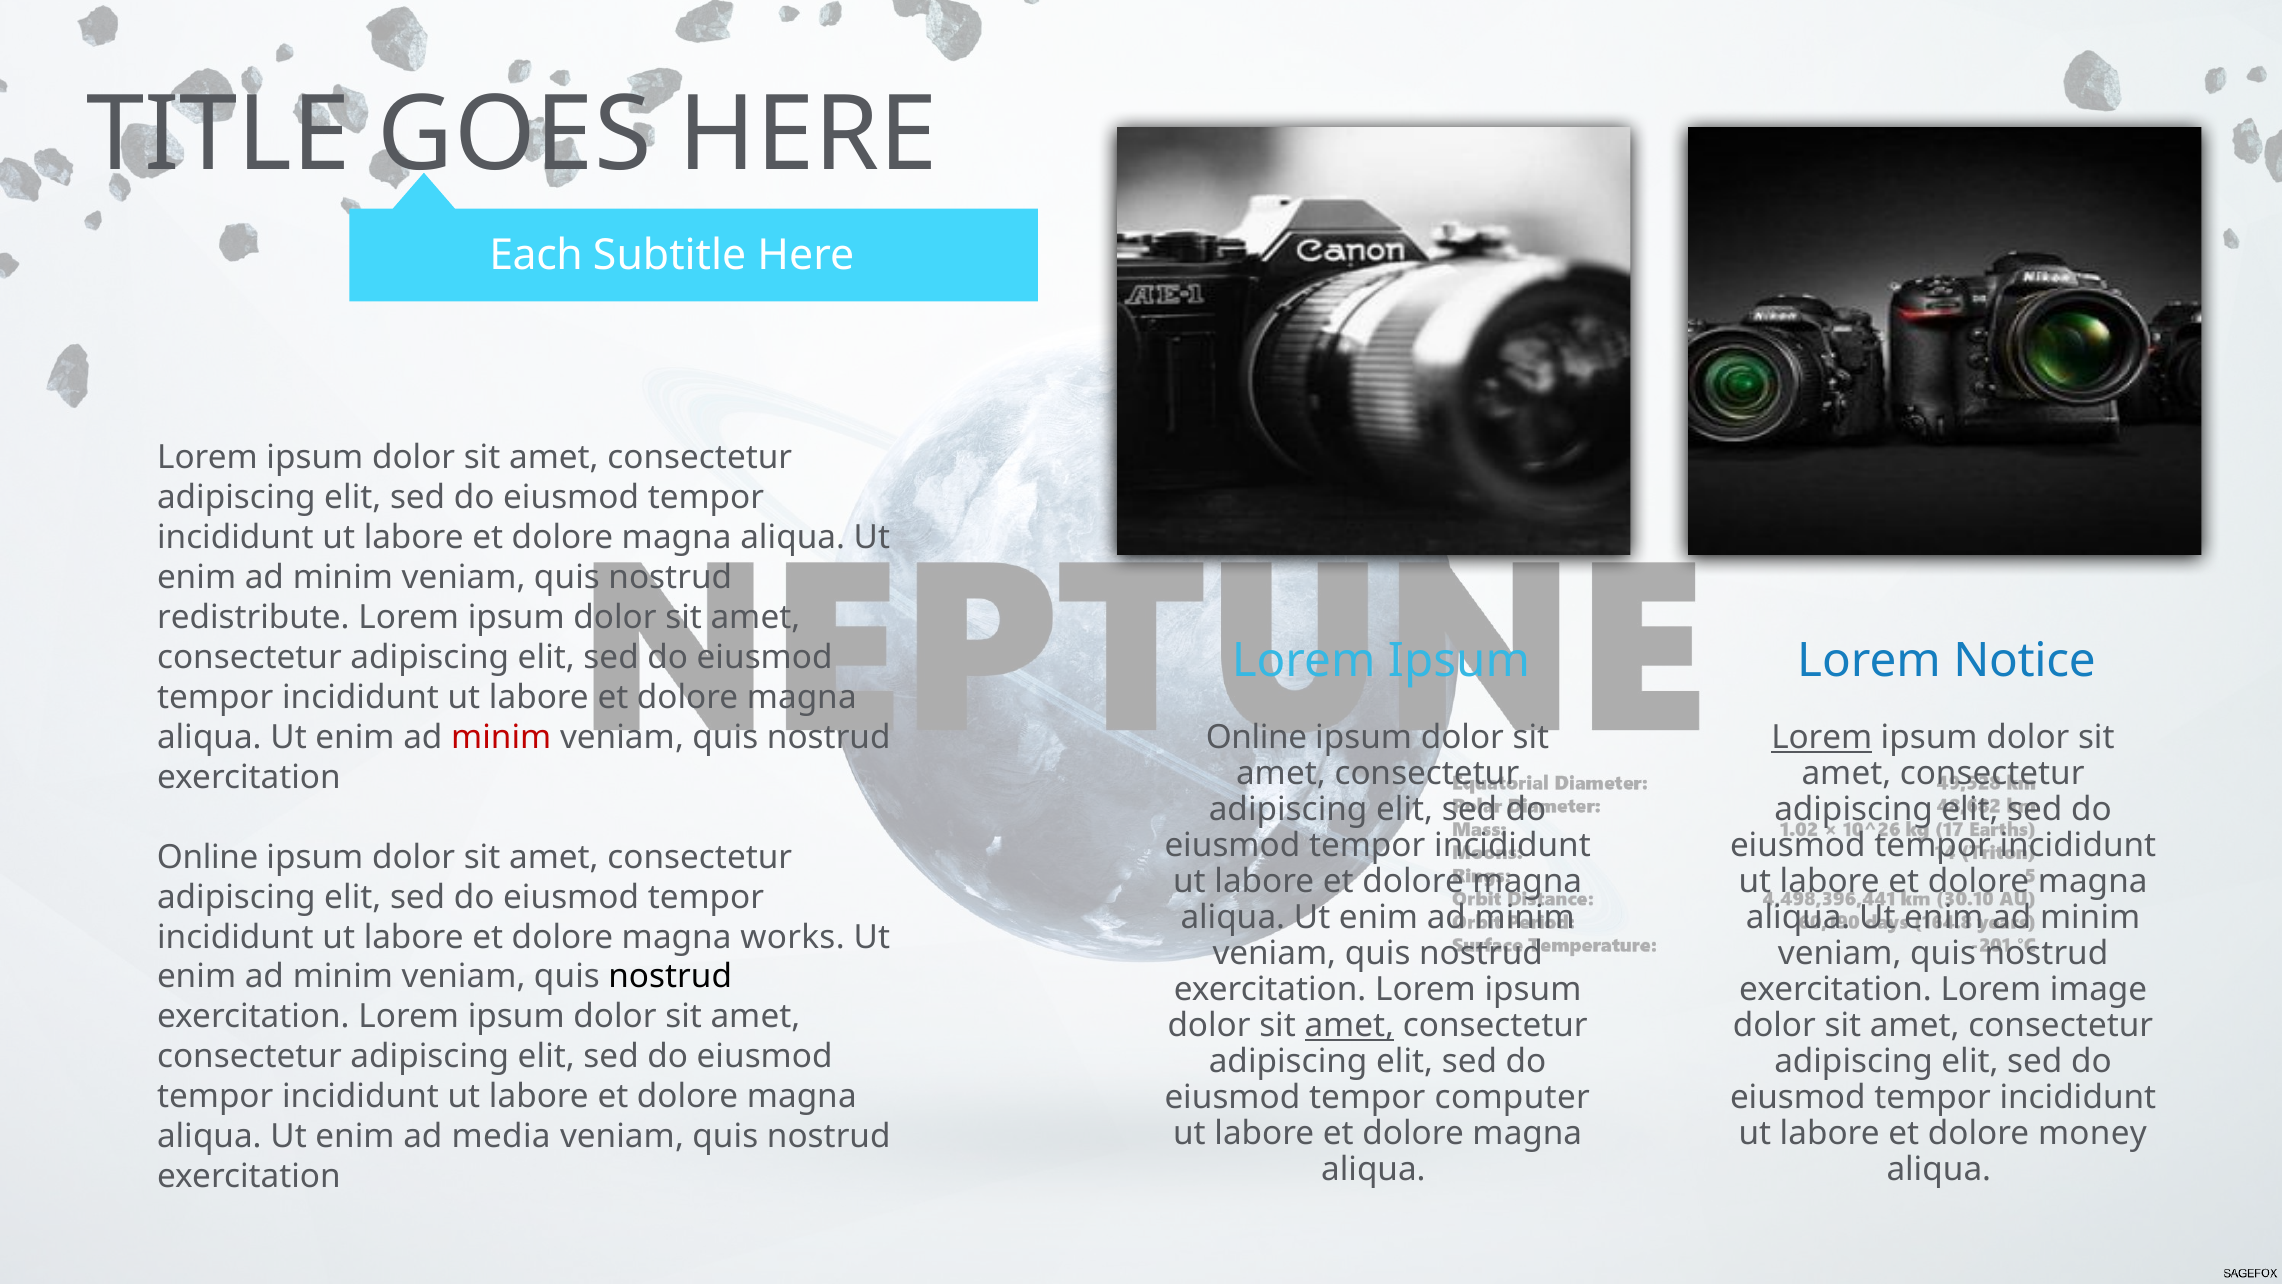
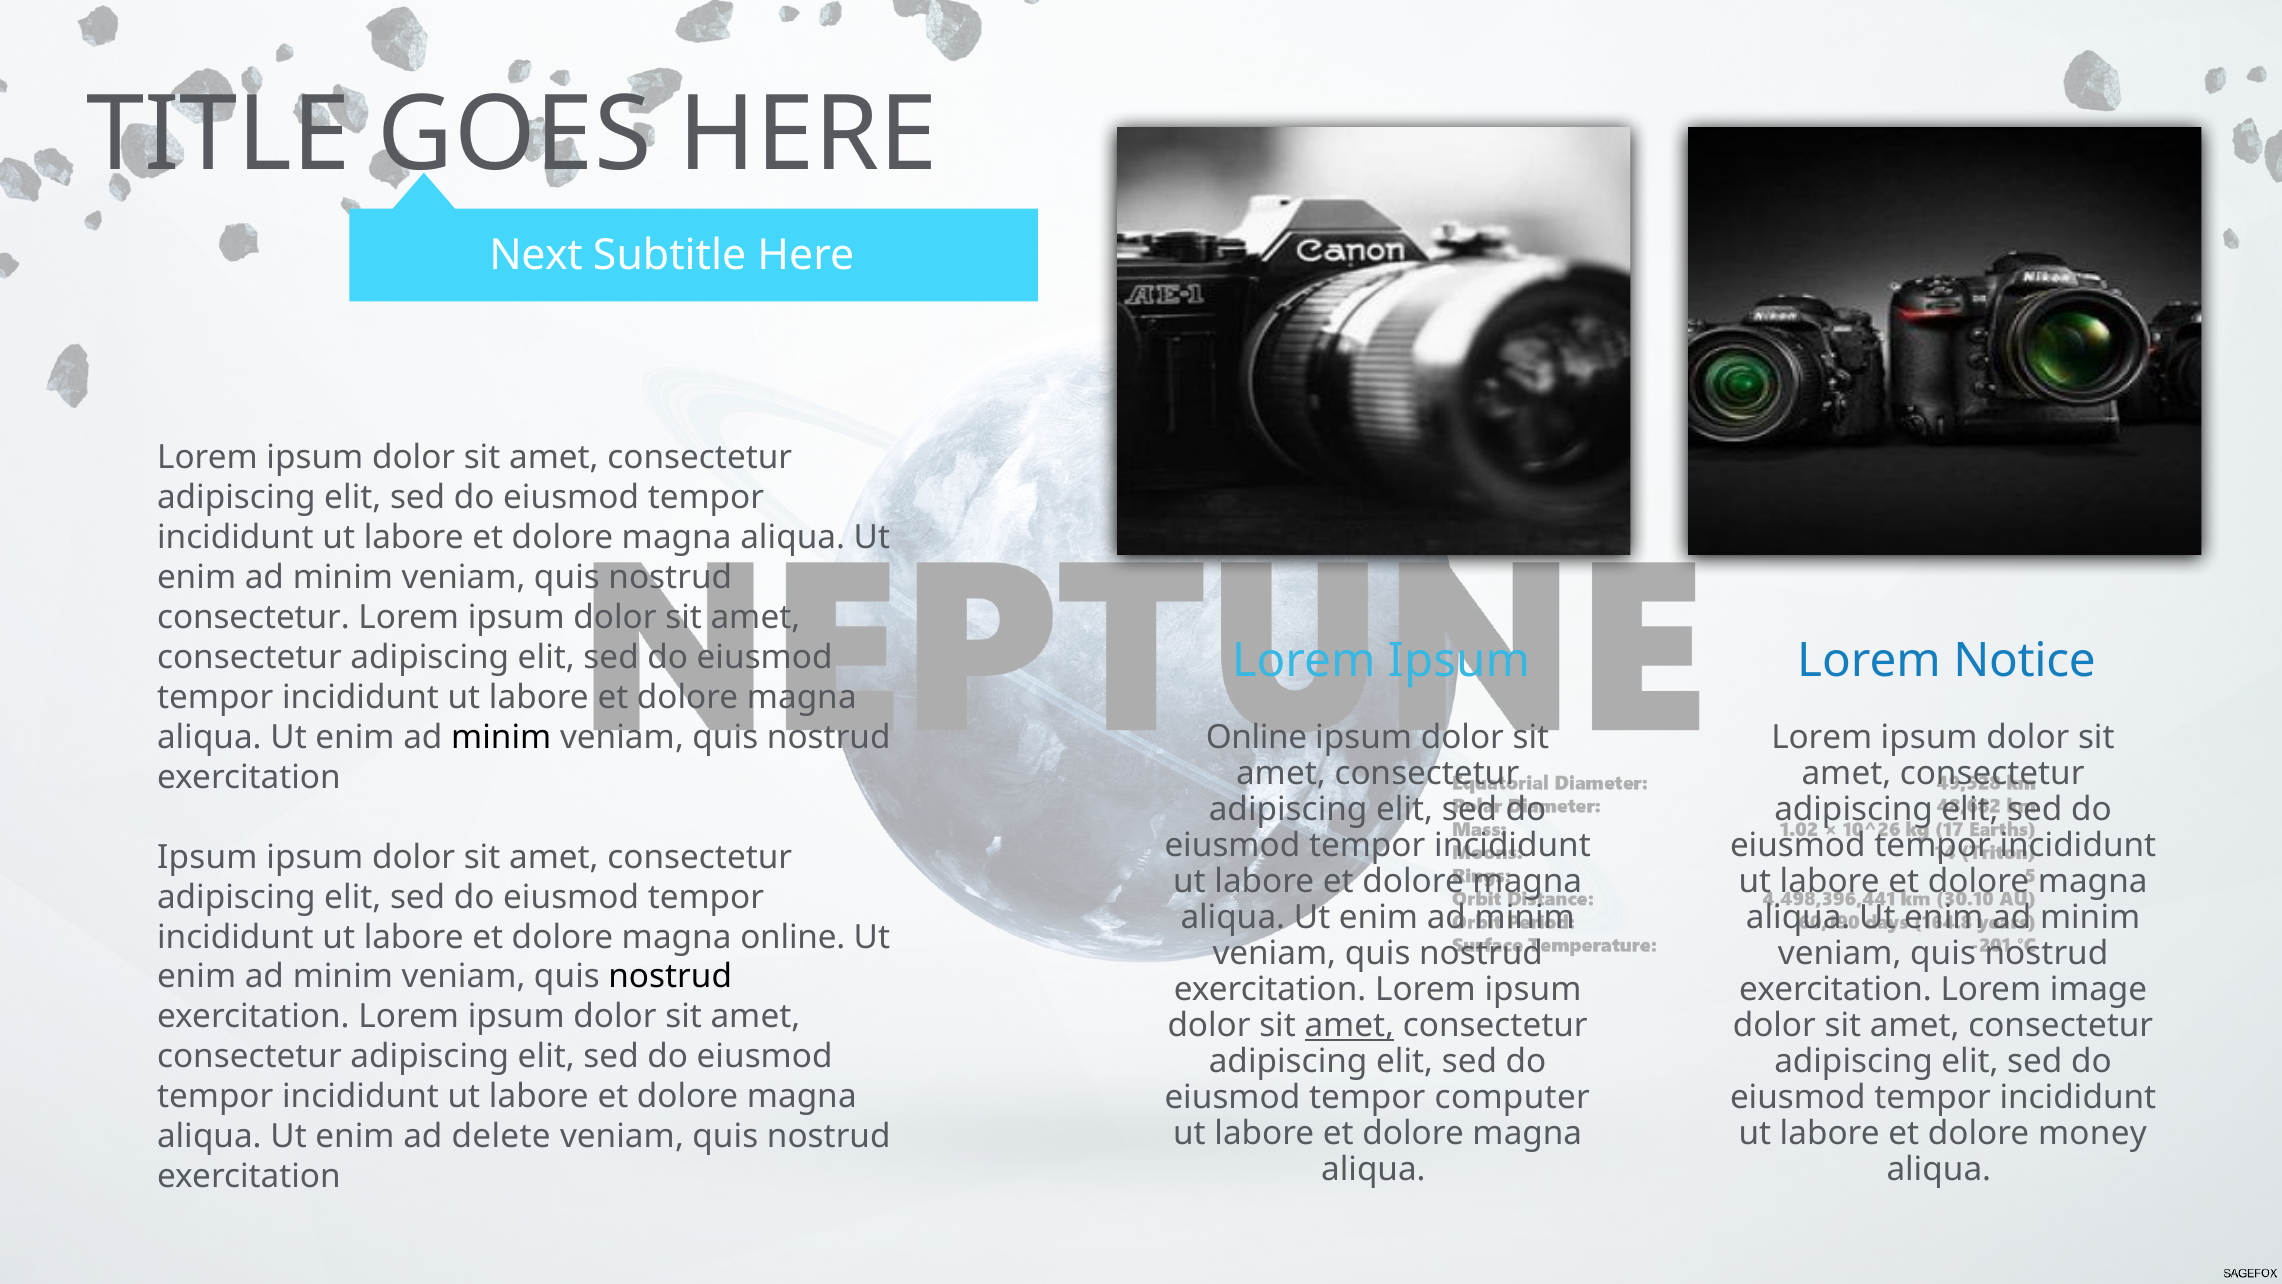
Each: Each -> Next (536, 255)
redistribute: redistribute -> consectetur (253, 617)
minim colour: red -> black (501, 737)
Lorem underline: present -> none (1822, 737)
Online: Online -> Ipsum (207, 857)
magna works: works -> online (793, 937)
media: media -> delete (501, 1137)
